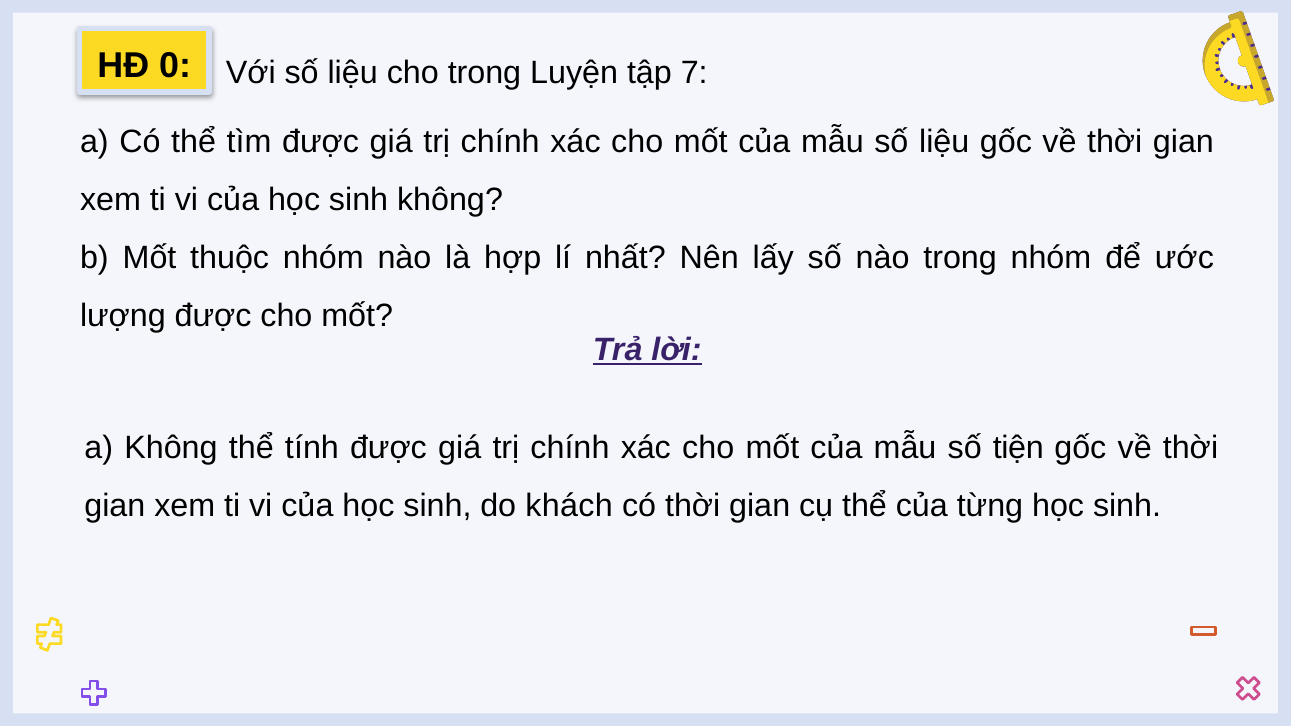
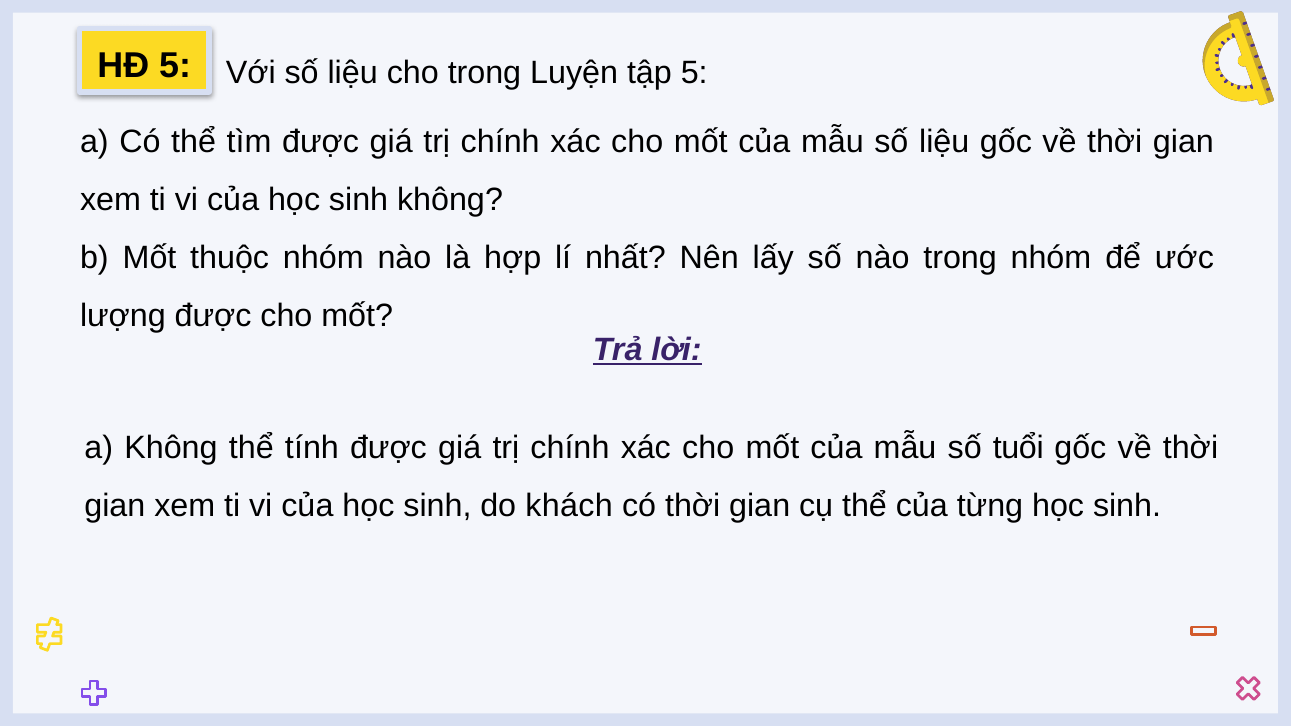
HĐ 0: 0 -> 5 (175, 66)
tập 7: 7 -> 5 (694, 73)
tiện: tiện -> tuổi (1018, 448)
